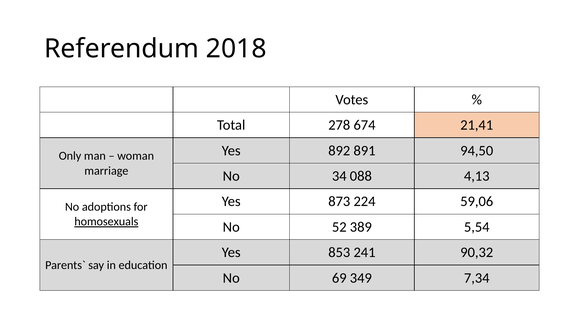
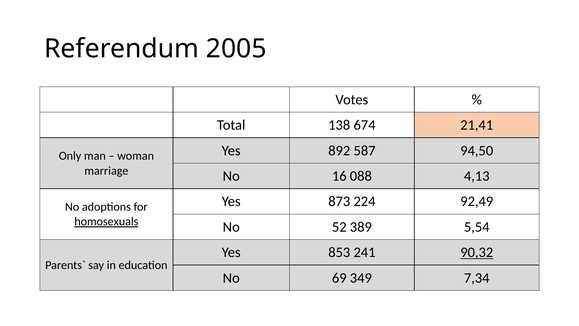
2018: 2018 -> 2005 (236, 49)
278: 278 -> 138 (339, 125)
891: 891 -> 587 (365, 150)
34: 34 -> 16 (339, 176)
59,06: 59,06 -> 92,49 (477, 201)
90,32 underline: none -> present (477, 252)
